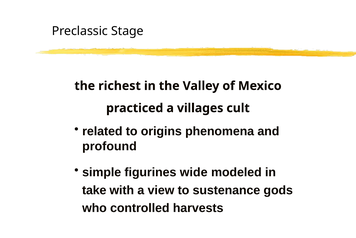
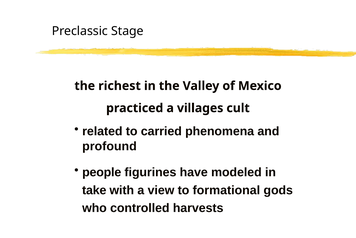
origins: origins -> carried (161, 131)
simple: simple -> people (102, 172)
wide: wide -> have (194, 172)
sustenance: sustenance -> formational (226, 190)
